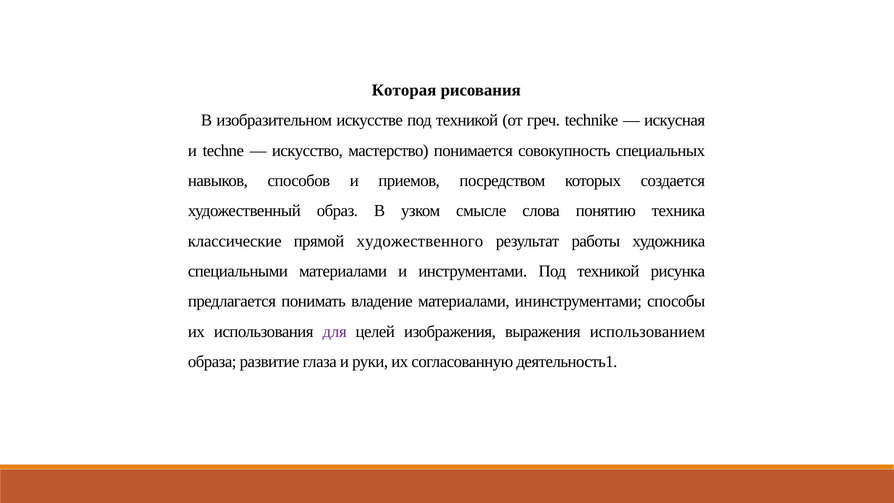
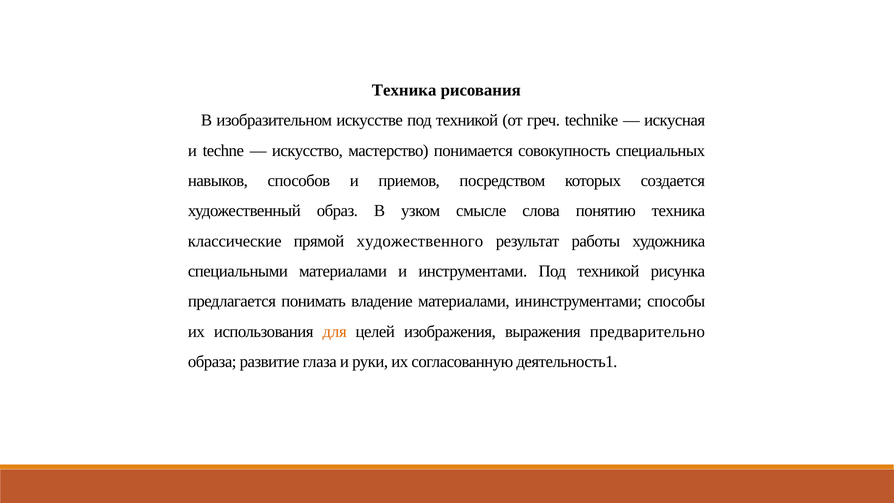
Которая: Которая -> Техника (404, 90)
для colour: purple -> orange (335, 331)
использованием: использованием -> предварительно (647, 331)
